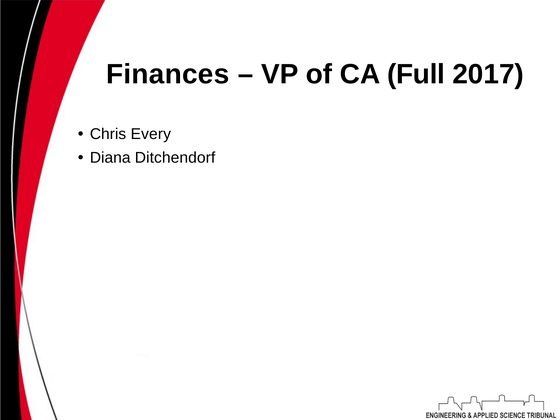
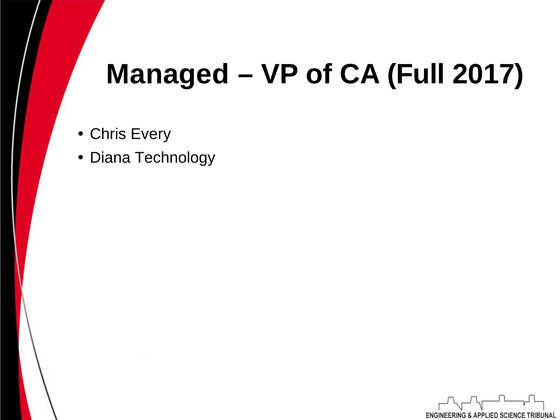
Finances: Finances -> Managed (168, 74)
Ditchendorf: Ditchendorf -> Technology (175, 158)
